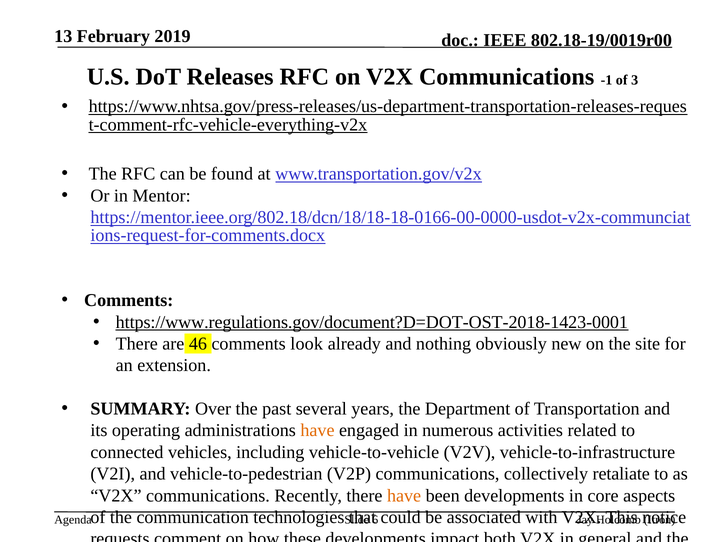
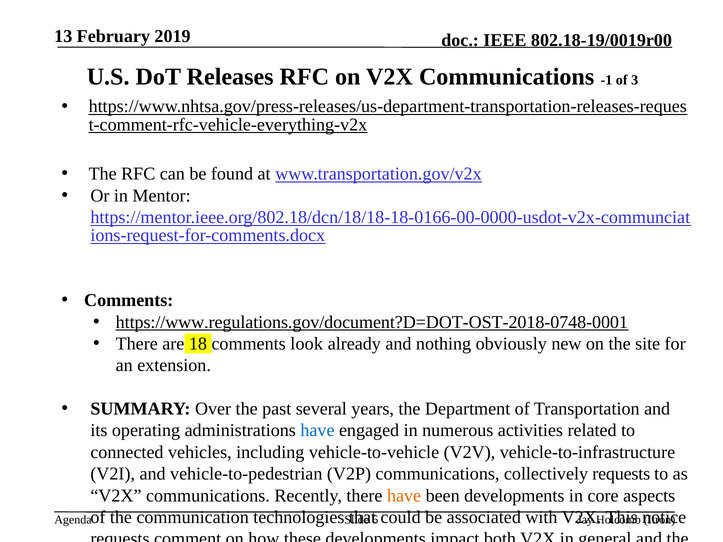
https://www.regulations.gov/document?D=DOT-OST-2018-1423-0001: https://www.regulations.gov/document?D=DOT-OST-2018-1423-0001 -> https://www.regulations.gov/document?D=DOT-OST-2018-0748-0001 (372, 322)
46: 46 -> 18 (198, 344)
have colour: orange -> blue (317, 431)
collectively retaliate: retaliate -> requests (621, 474)
